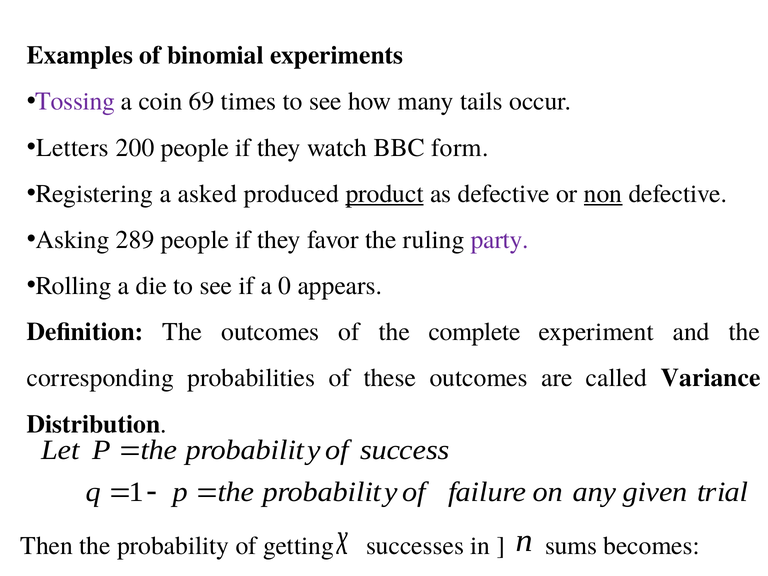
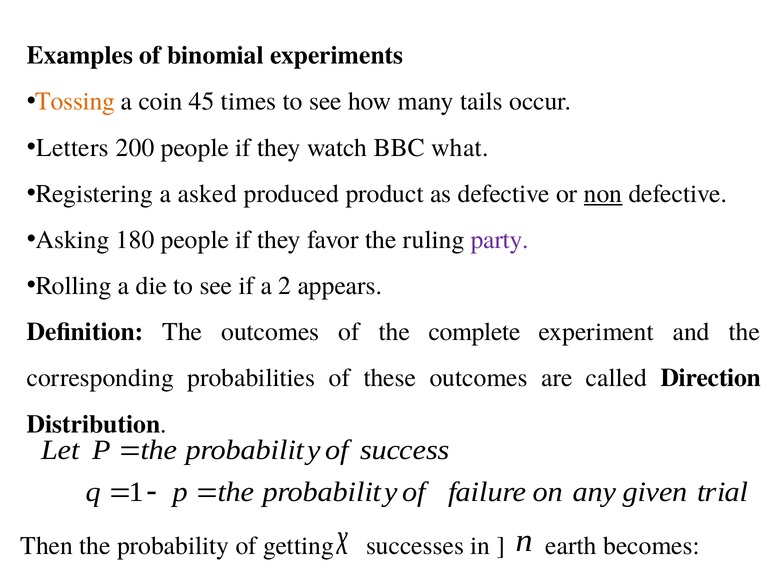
Tossing colour: purple -> orange (75, 102)
69: 69 -> 45 (202, 102)
form: form -> what (460, 148)
product underline: present -> none (385, 194)
289: 289 -> 180 (135, 240)
0: 0 -> 2 (285, 286)
Variance: Variance -> Direction (711, 378)
sums: sums -> earth (571, 546)
